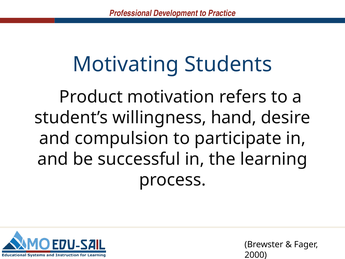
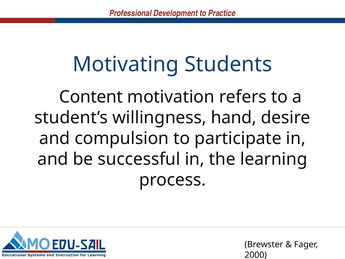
Product: Product -> Content (91, 97)
